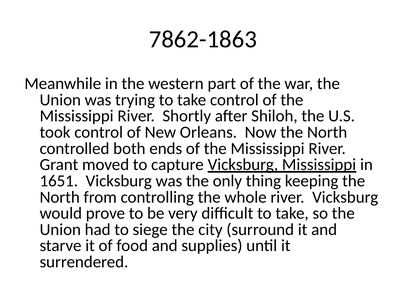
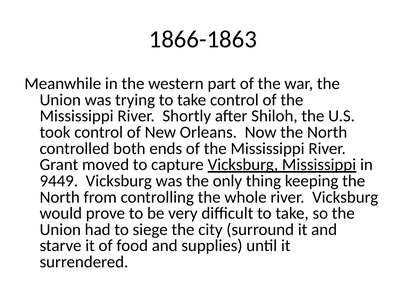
7862-1863: 7862-1863 -> 1866-1863 (203, 39)
1651: 1651 -> 9449 (59, 181)
